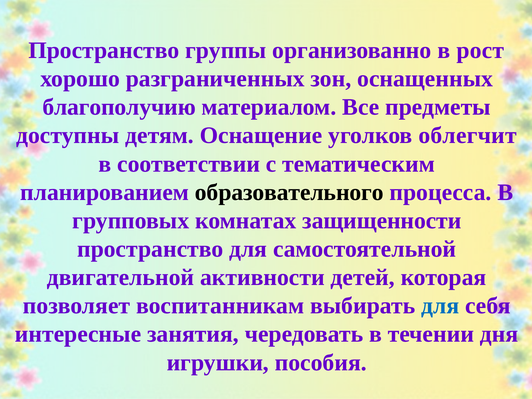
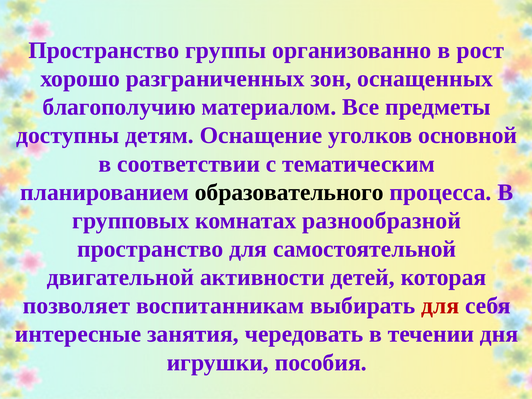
облегчит: облегчит -> основной (468, 136)
защищенности: защищенности -> разнообразной (382, 221)
для colour: blue -> red (440, 306)
